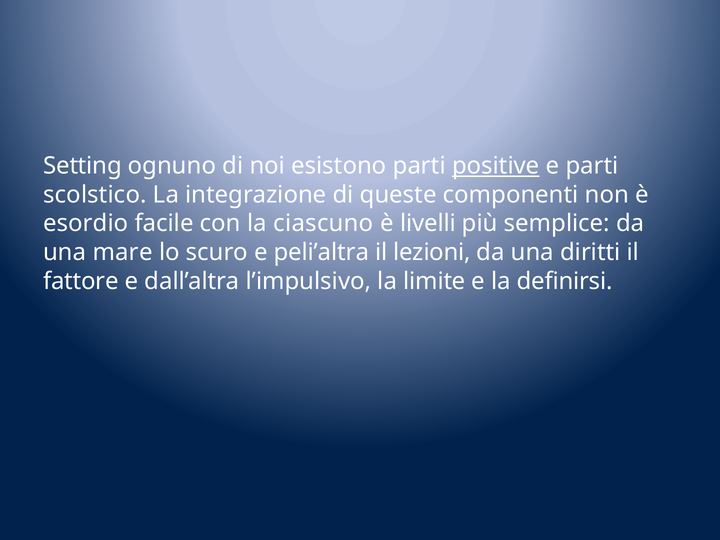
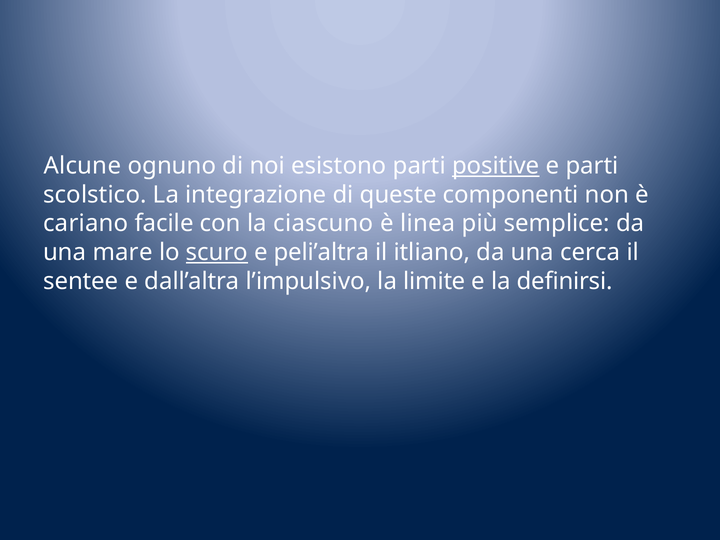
Setting: Setting -> Alcune (82, 166)
esordio: esordio -> cariano (86, 224)
livelli: livelli -> linea (428, 224)
scuro underline: none -> present (217, 252)
lezioni: lezioni -> itliano (432, 252)
diritti: diritti -> cerca (590, 252)
fattore: fattore -> sentee (81, 281)
